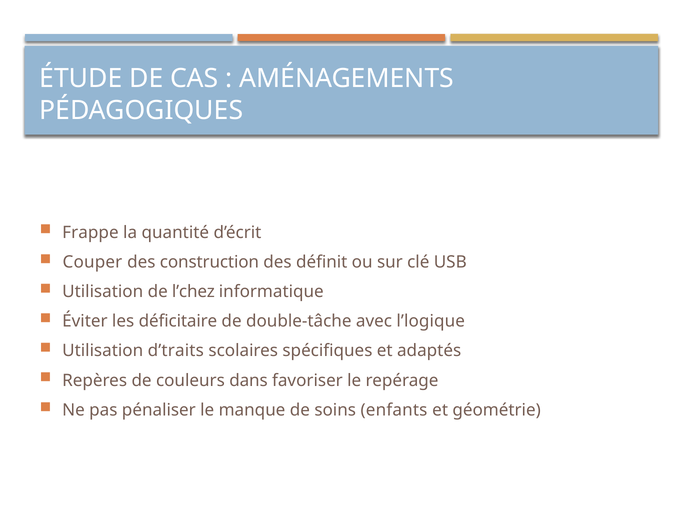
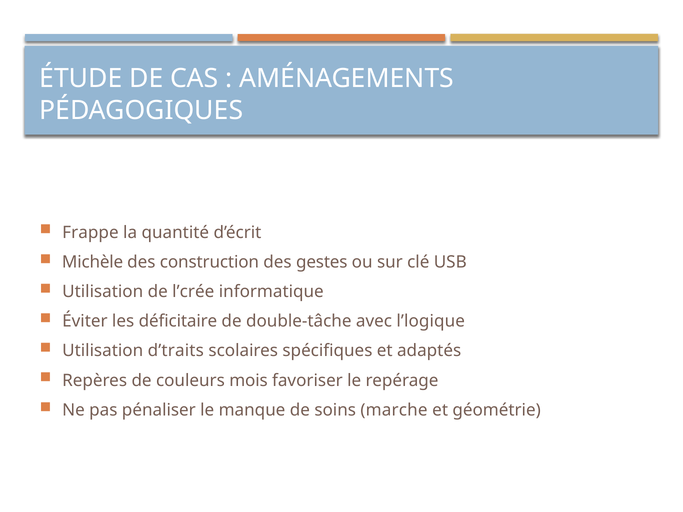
Couper: Couper -> Michèle (93, 262)
définit: définit -> gestes (322, 262)
l’chez: l’chez -> l’crée (193, 292)
dans: dans -> mois (249, 381)
enfants: enfants -> marche (394, 410)
